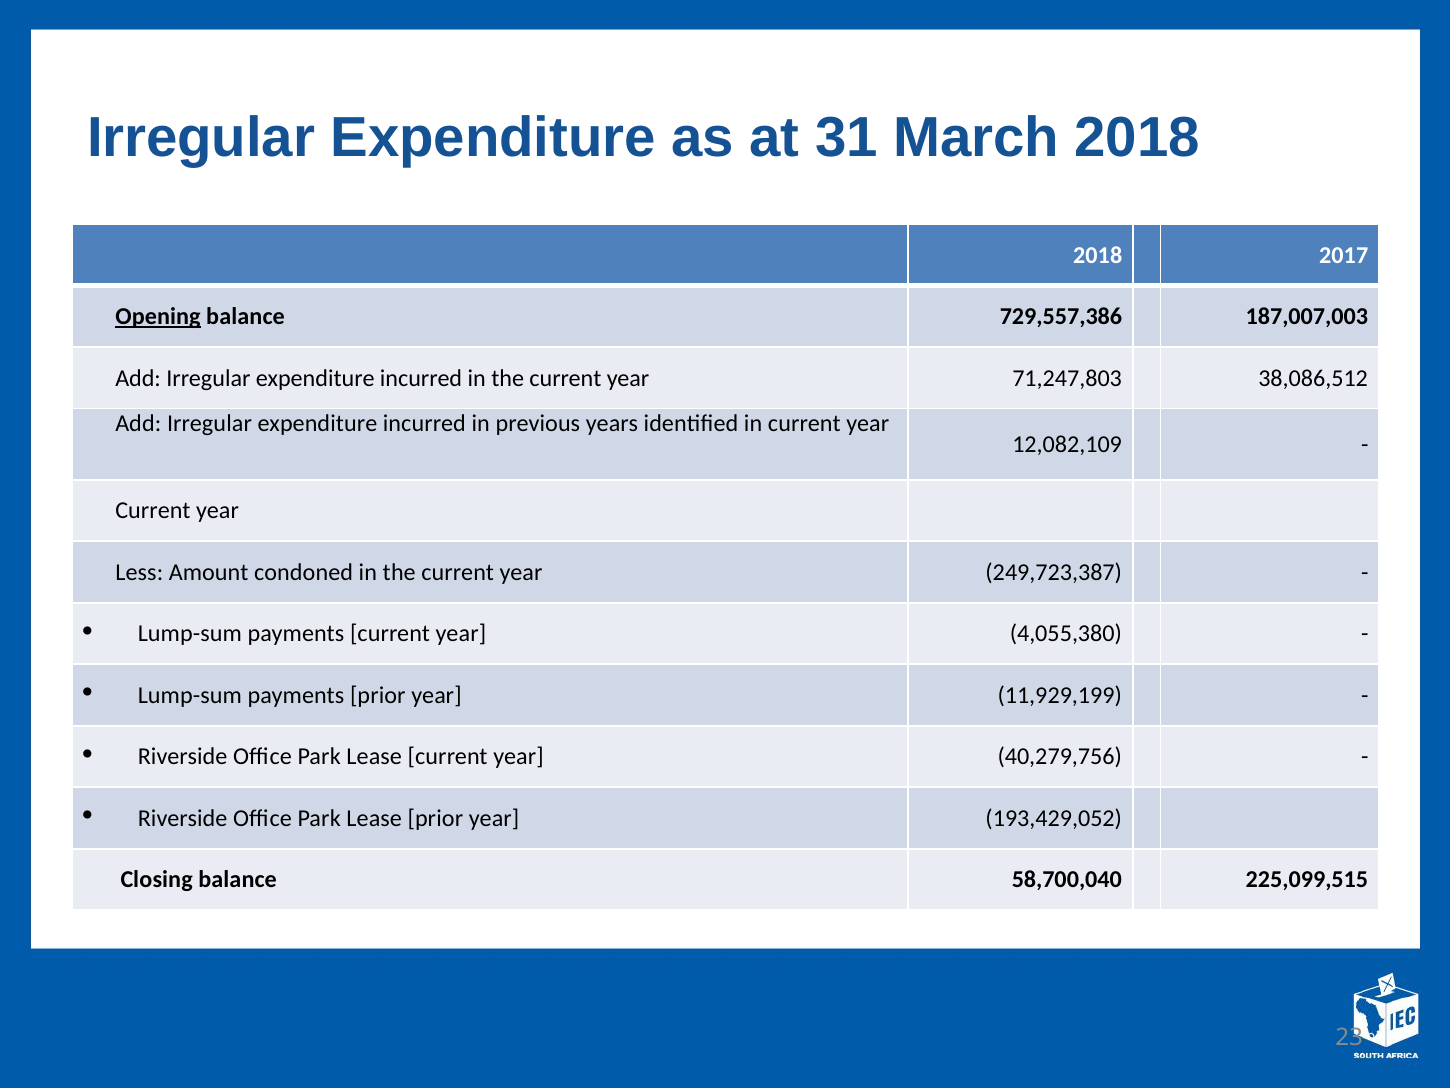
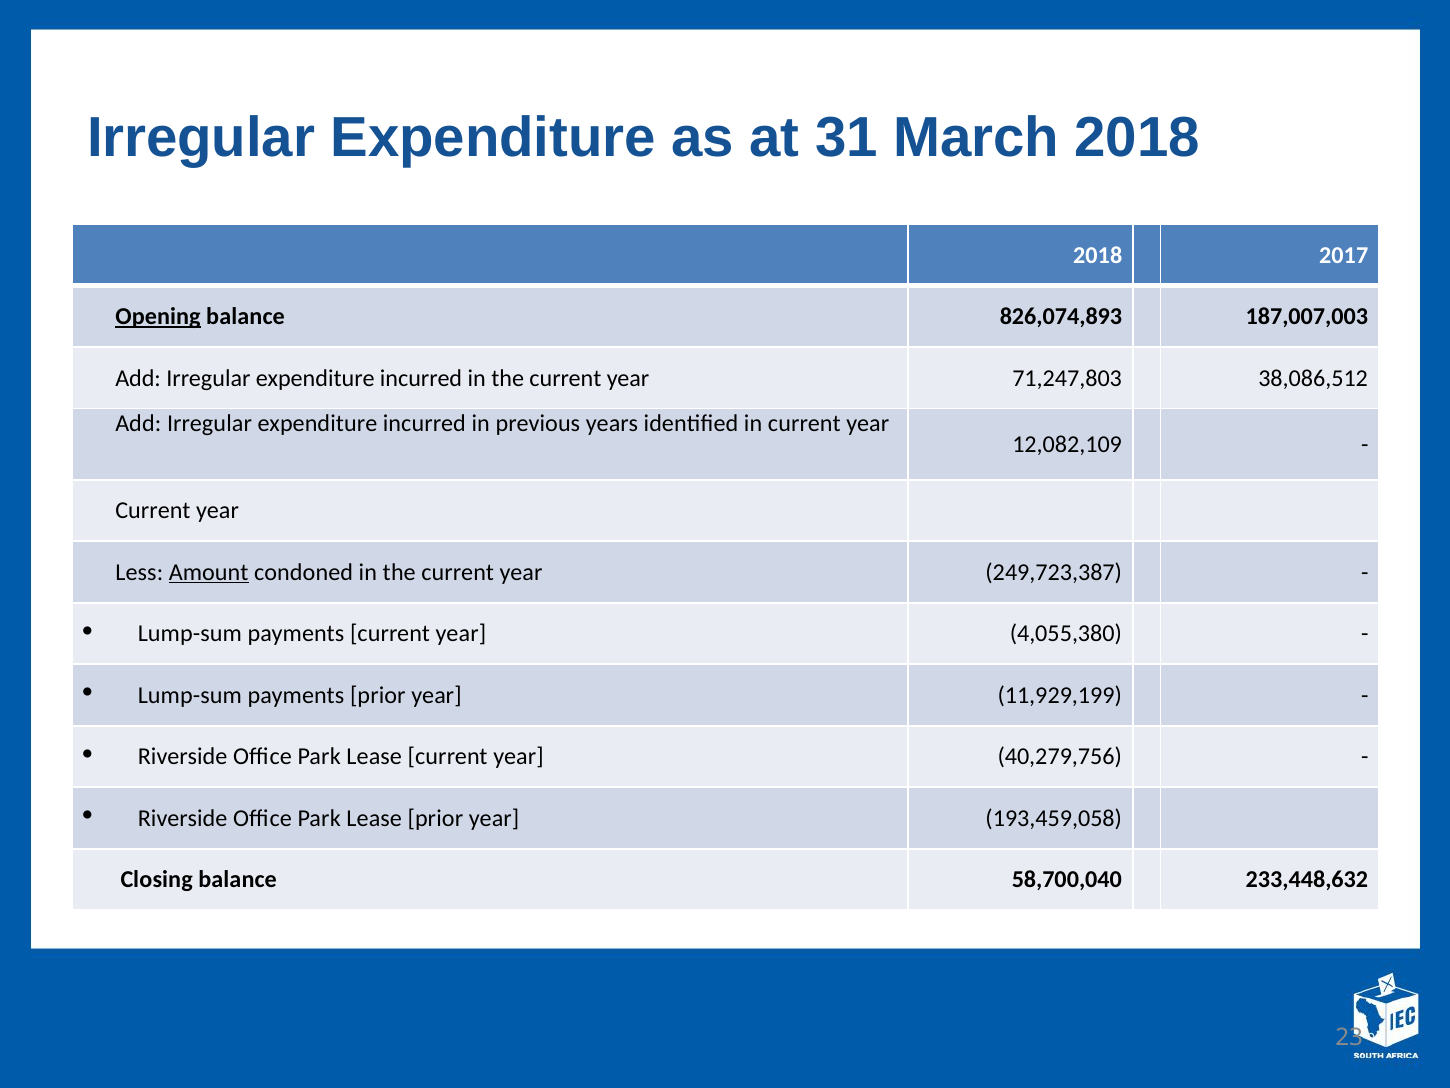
729,557,386: 729,557,386 -> 826,074,893 (1061, 316)
Amount underline: none -> present (209, 572)
193,429,052: 193,429,052 -> 193,459,058 (1054, 818)
225,099,515: 225,099,515 -> 233,448,632 (1307, 879)
